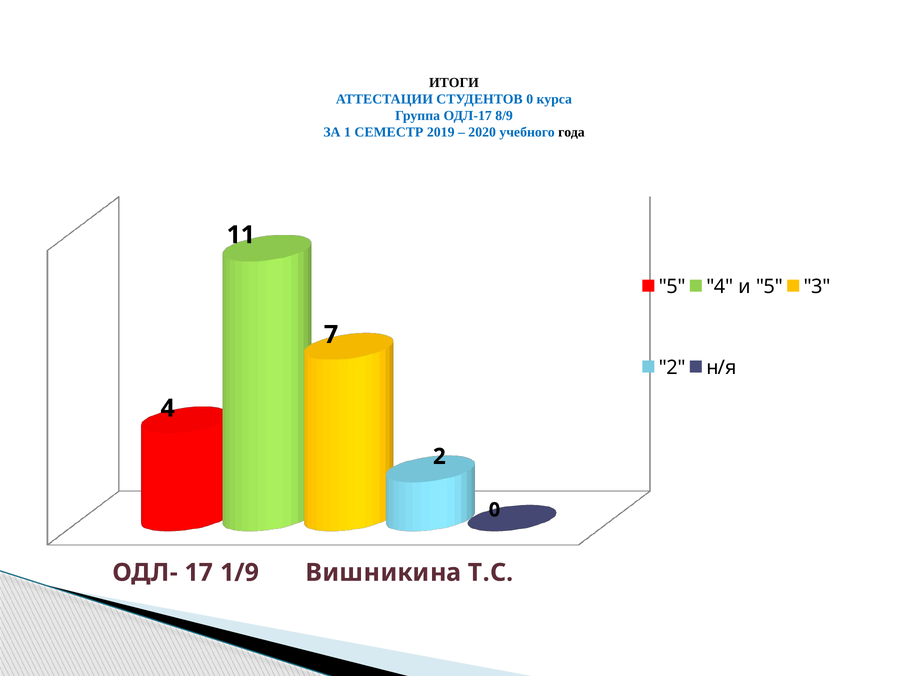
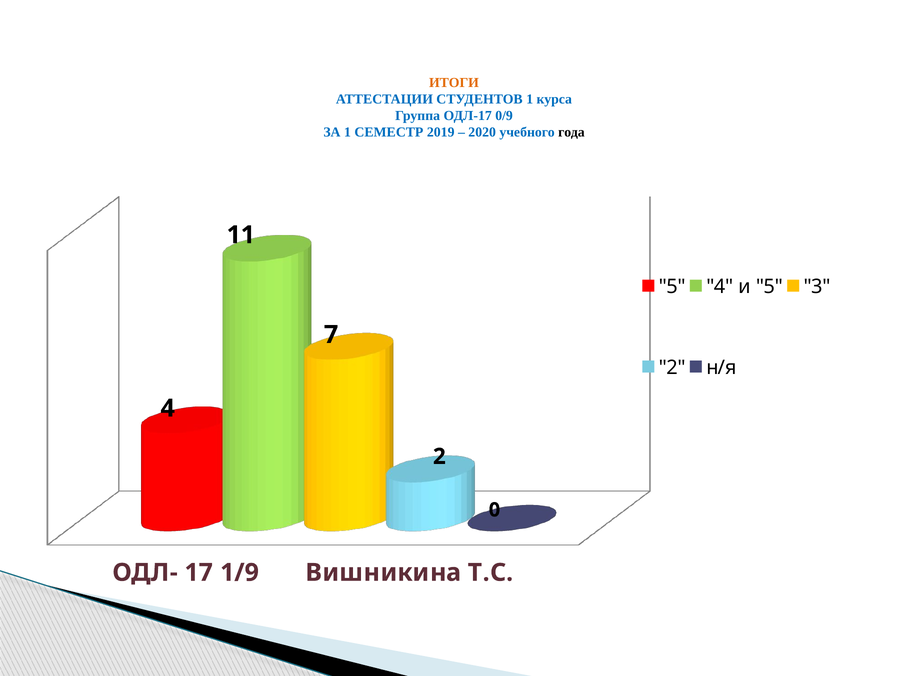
ИТОГИ colour: black -> orange (454, 82)
СТУДЕНТОВ 0: 0 -> 1 (530, 99)
8/9: 8/9 -> 0/9 (504, 115)
